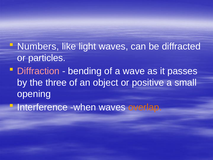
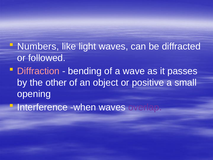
particles: particles -> followed (47, 58)
three: three -> other (56, 82)
overlap colour: orange -> purple (145, 107)
